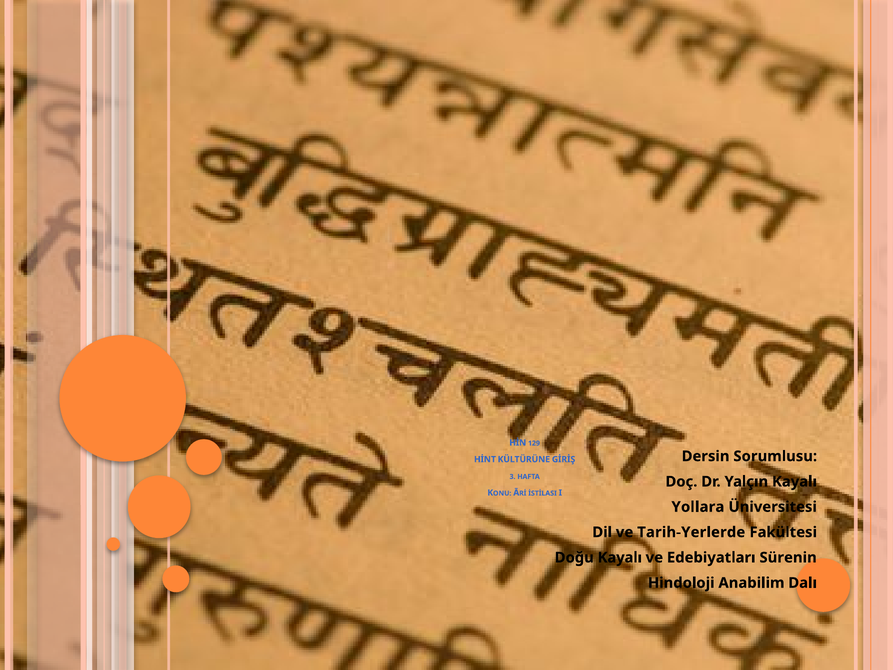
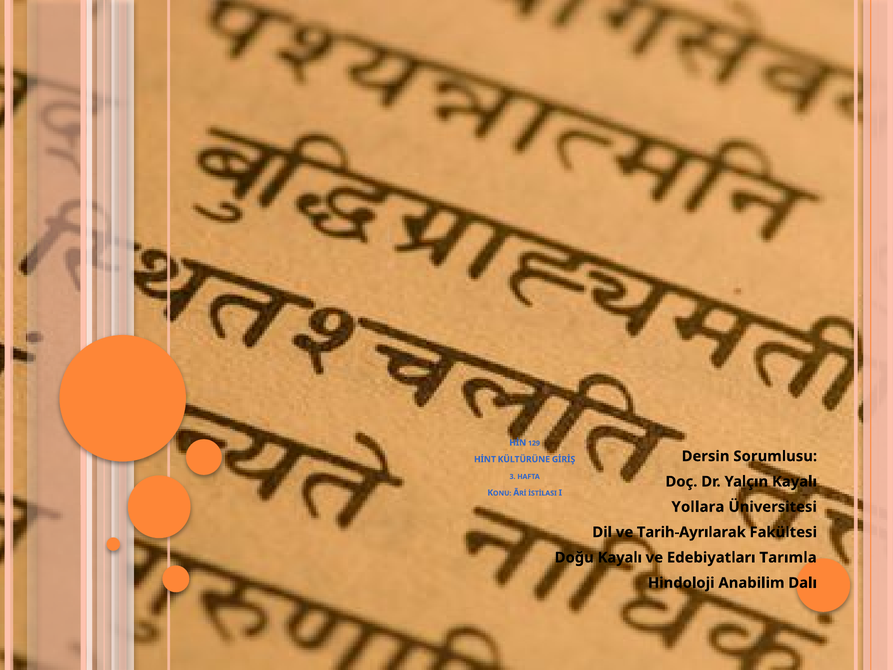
Tarih-Yerlerde: Tarih-Yerlerde -> Tarih-Ayrılarak (691, 532)
Sürenin: Sürenin -> Tarımla (788, 557)
